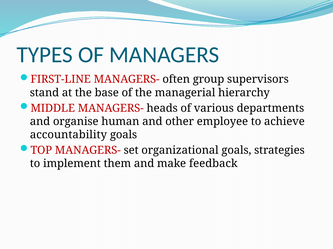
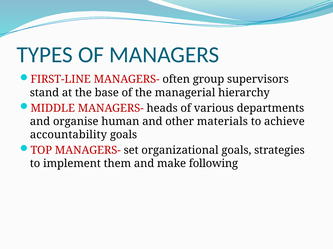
employee: employee -> materials (222, 122)
feedback: feedback -> following (213, 164)
